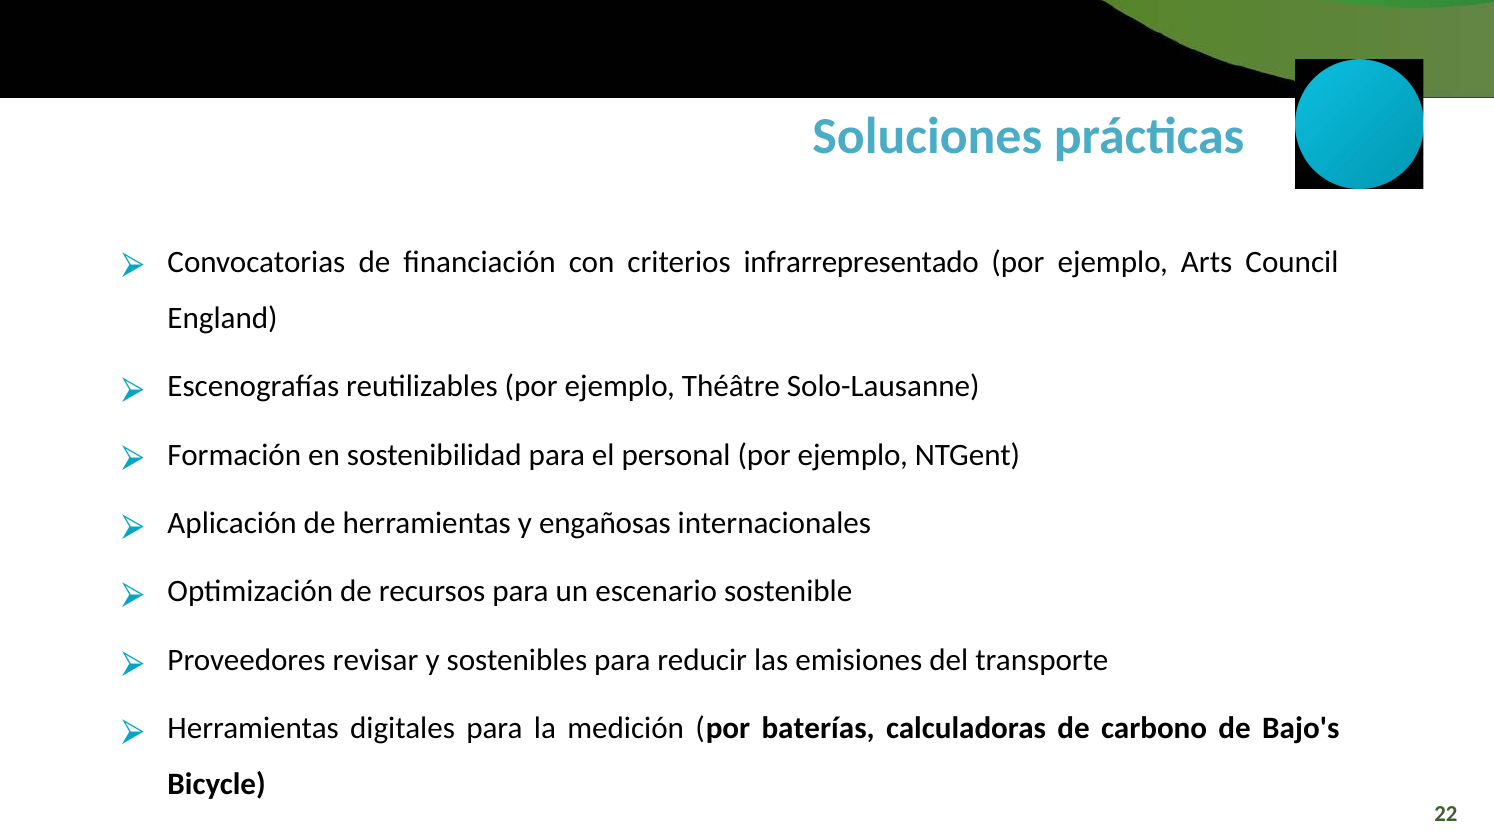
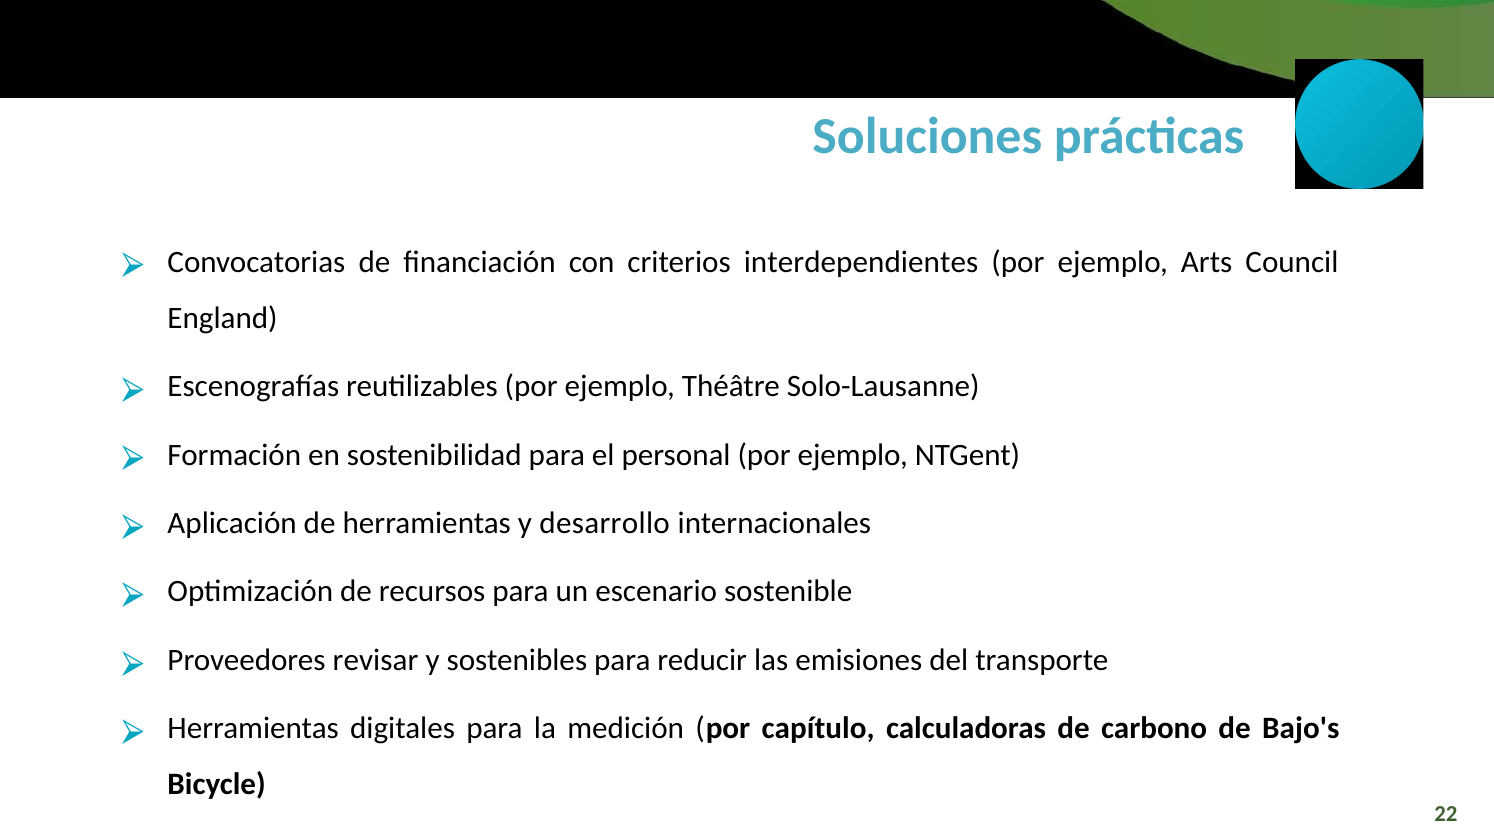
infrarrepresentado: infrarrepresentado -> interdependientes (861, 262)
engañosas: engañosas -> desarrollo (605, 523)
baterías: baterías -> capítulo (818, 729)
